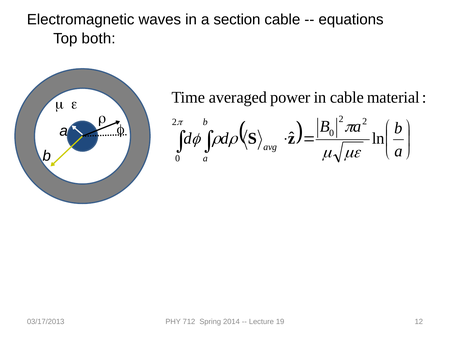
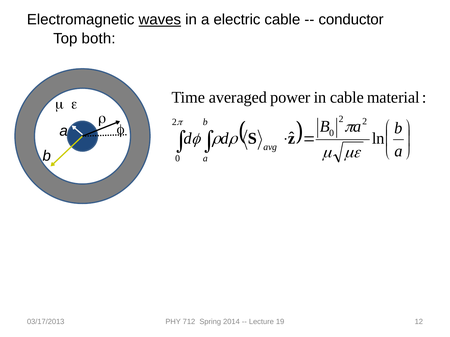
waves underline: none -> present (160, 20)
section: section -> electric (237, 20)
equations: equations -> conductor (351, 20)
